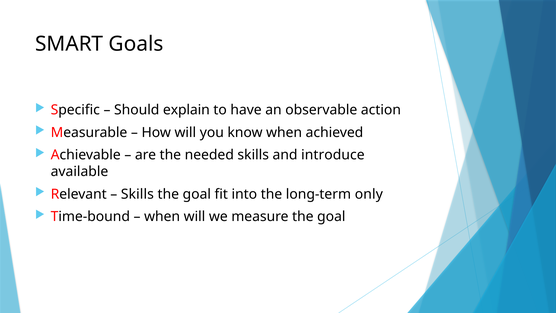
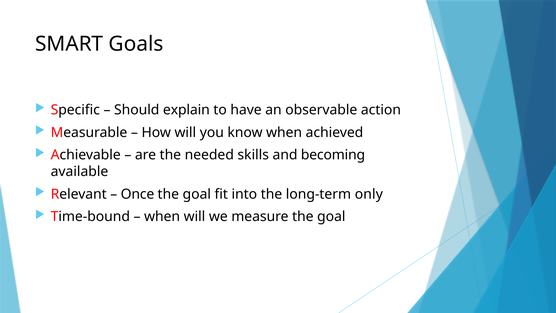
introduce: introduce -> becoming (333, 155)
Skills: Skills -> Once (137, 194)
